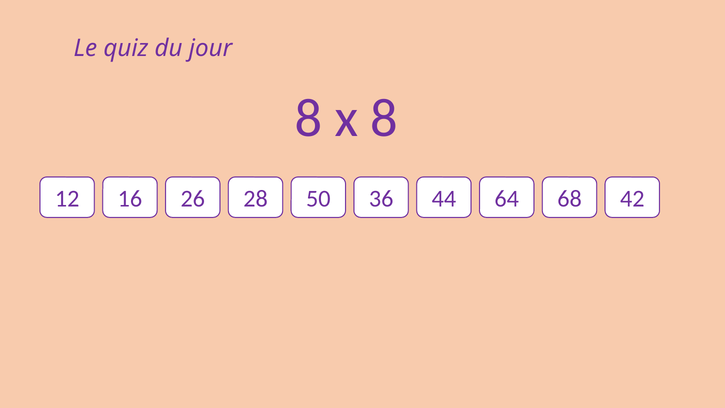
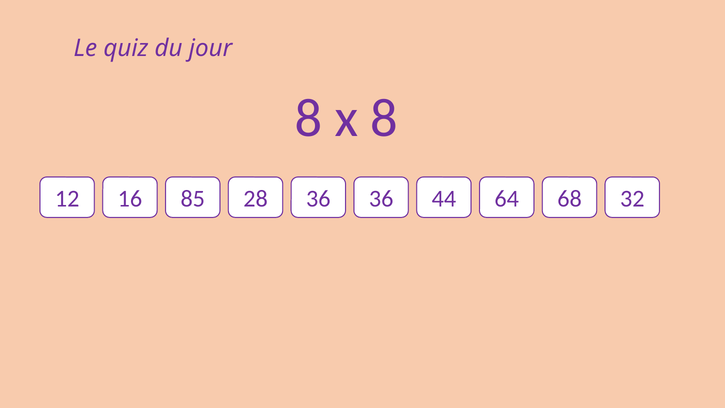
26: 26 -> 85 (193, 199)
28 50: 50 -> 36 (318, 199)
42: 42 -> 32 (632, 199)
